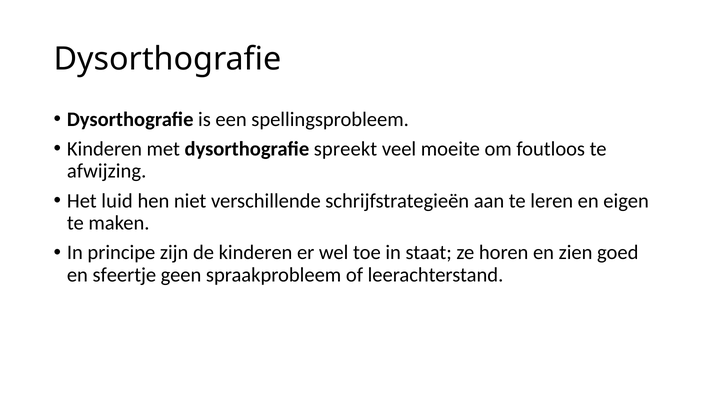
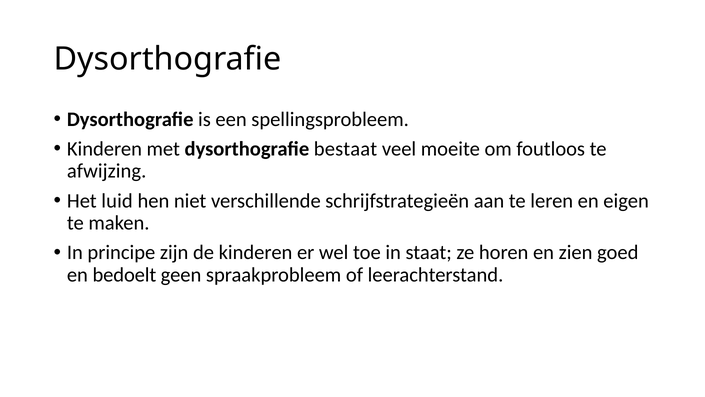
spreekt: spreekt -> bestaat (346, 149)
sfeertje: sfeertje -> bedoelt (124, 275)
